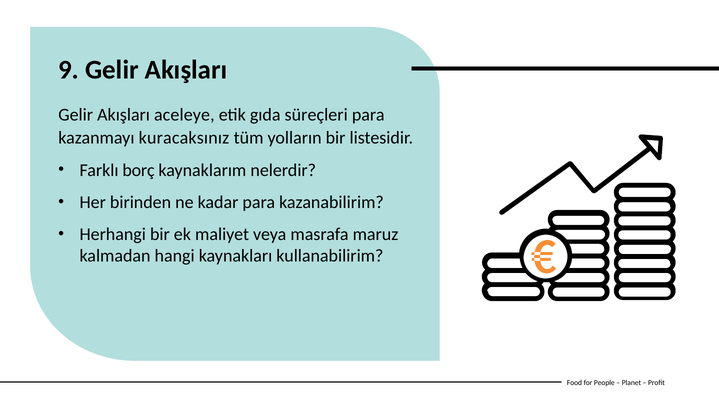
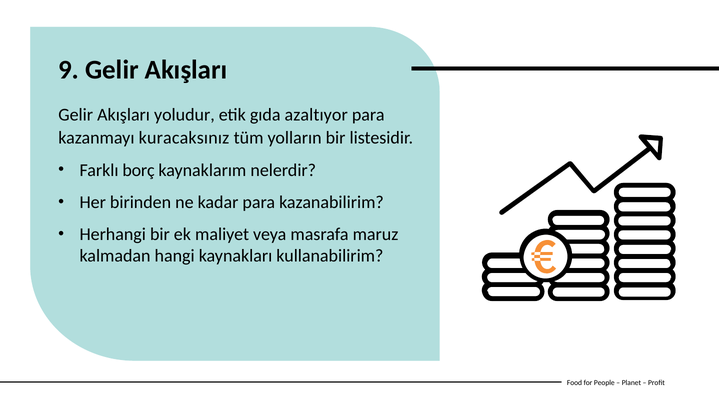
aceleye: aceleye -> yoludur (184, 115)
süreçleri: süreçleri -> azaltıyor (316, 115)
